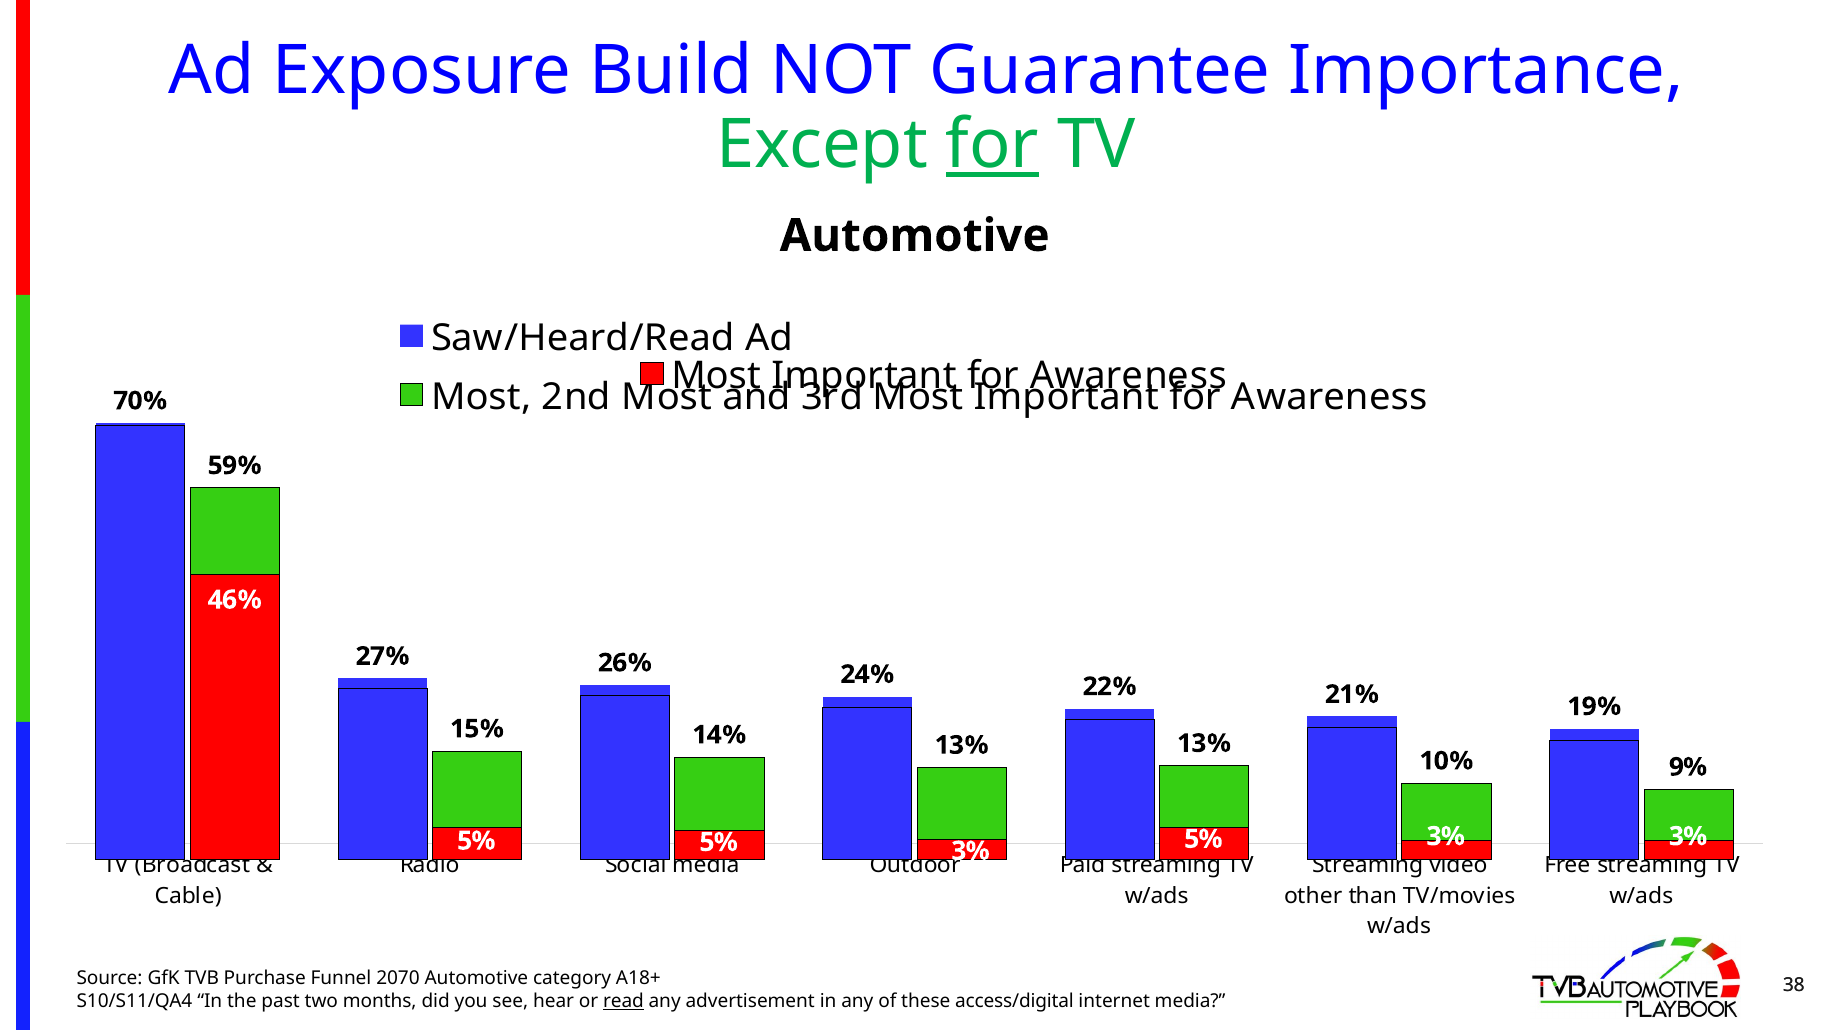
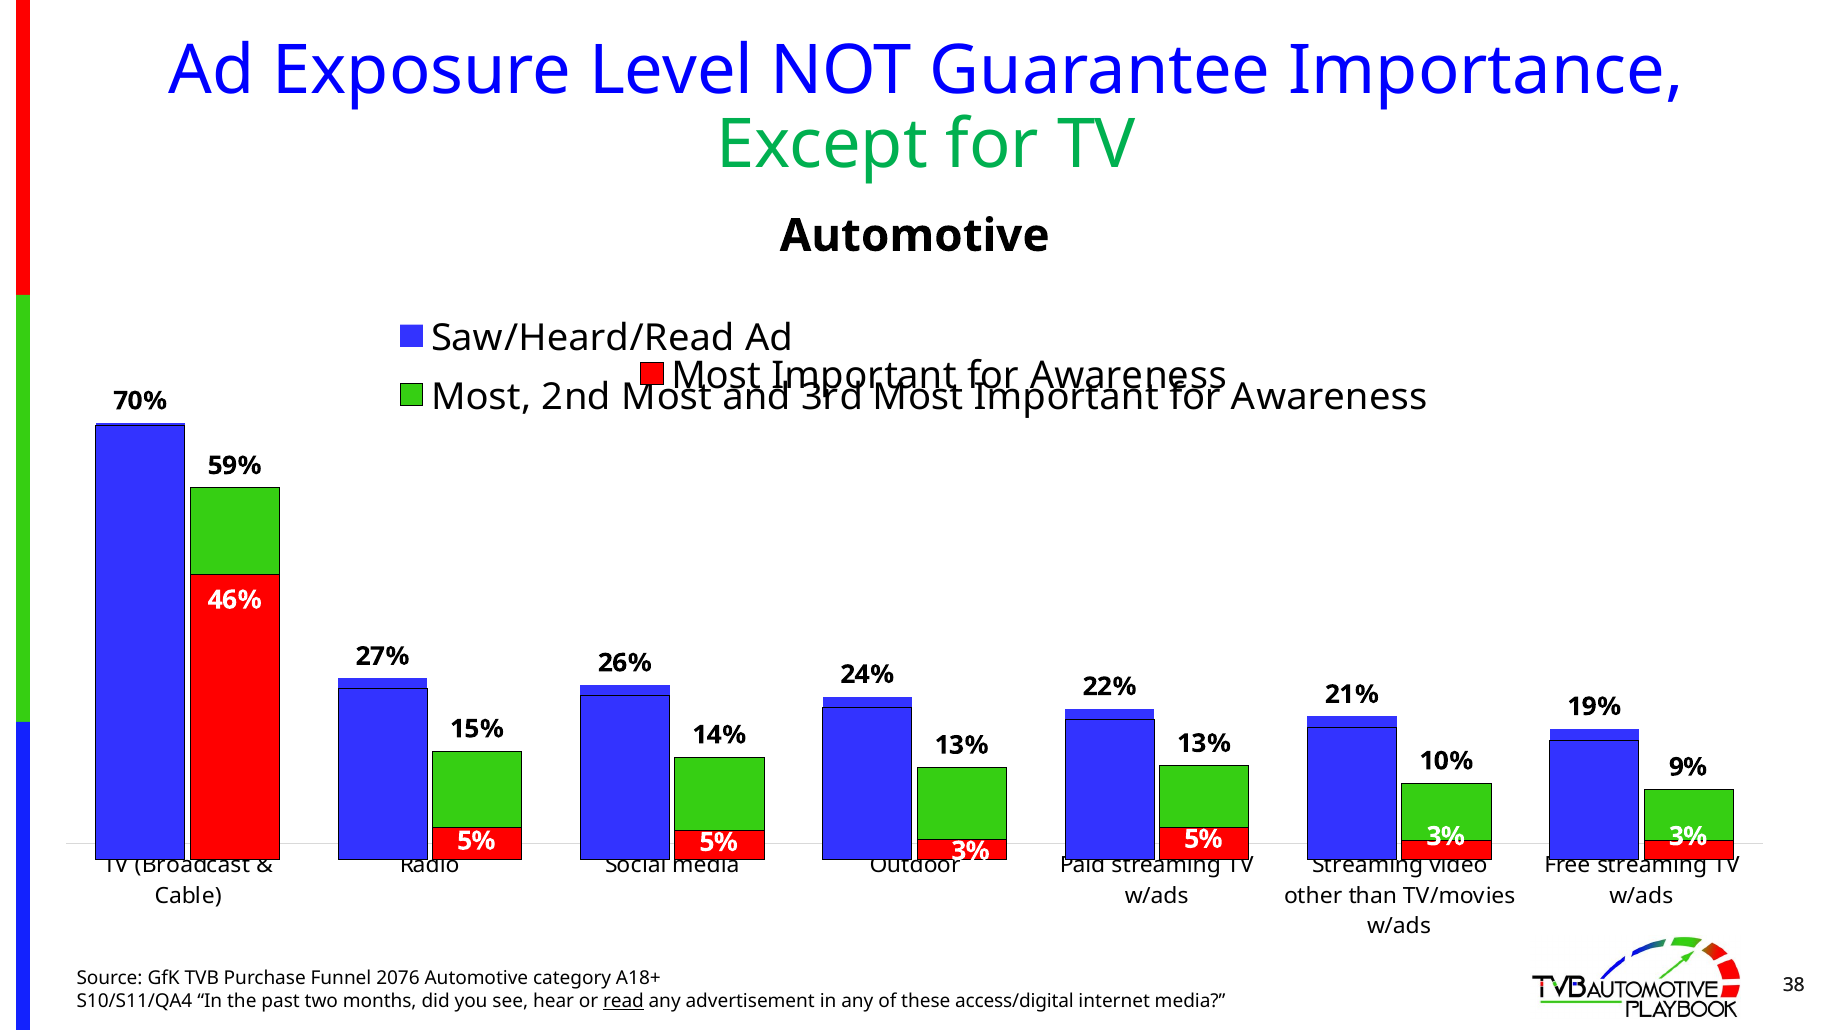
Build: Build -> Level (671, 71)
for underline: present -> none (992, 145)
2070: 2070 -> 2076 (398, 978)
